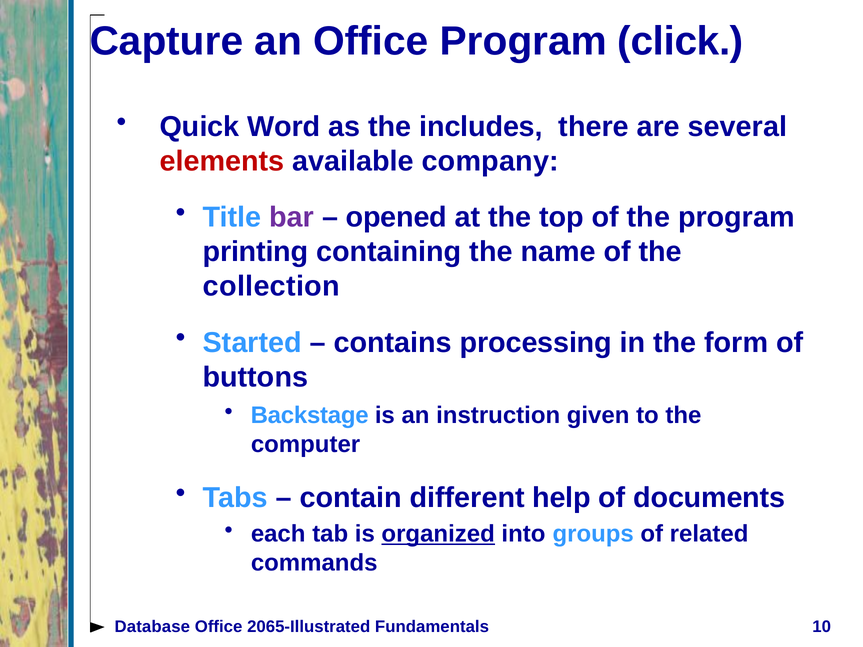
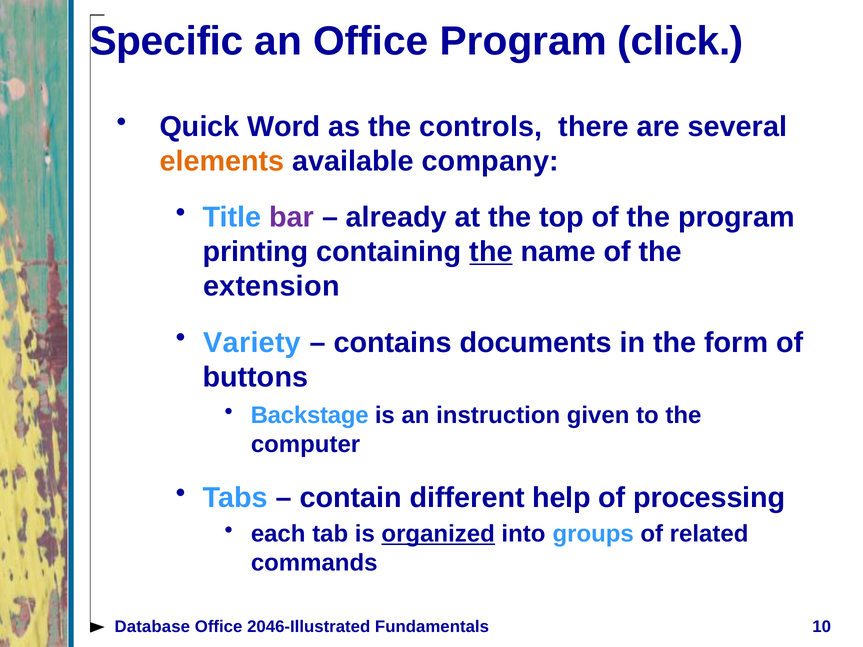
Capture: Capture -> Specific (167, 41)
includes: includes -> controls (481, 127)
elements colour: red -> orange (222, 161)
opened: opened -> already (396, 218)
the underline: none -> present (491, 252)
collection: collection -> extension (271, 287)
Started: Started -> Variety (252, 343)
processing: processing -> documents (536, 343)
documents: documents -> processing (709, 498)
2065-Illustrated: 2065-Illustrated -> 2046-Illustrated (309, 627)
